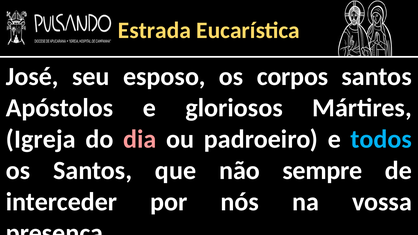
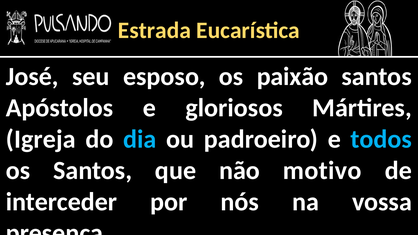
corpos: corpos -> paixão (292, 76)
dia colour: pink -> light blue (140, 139)
sempre: sempre -> motivo (322, 170)
